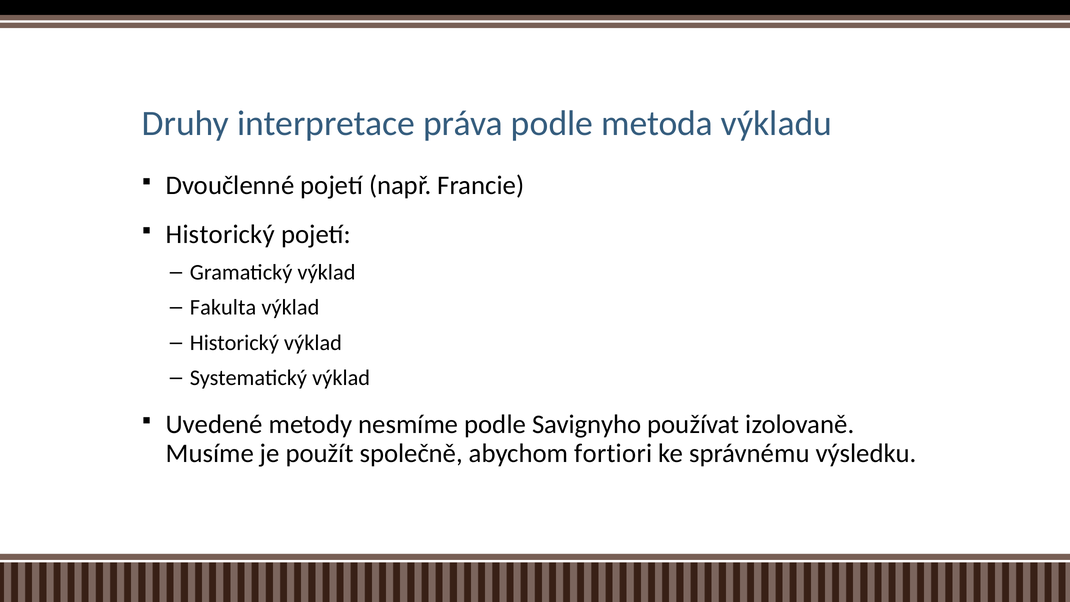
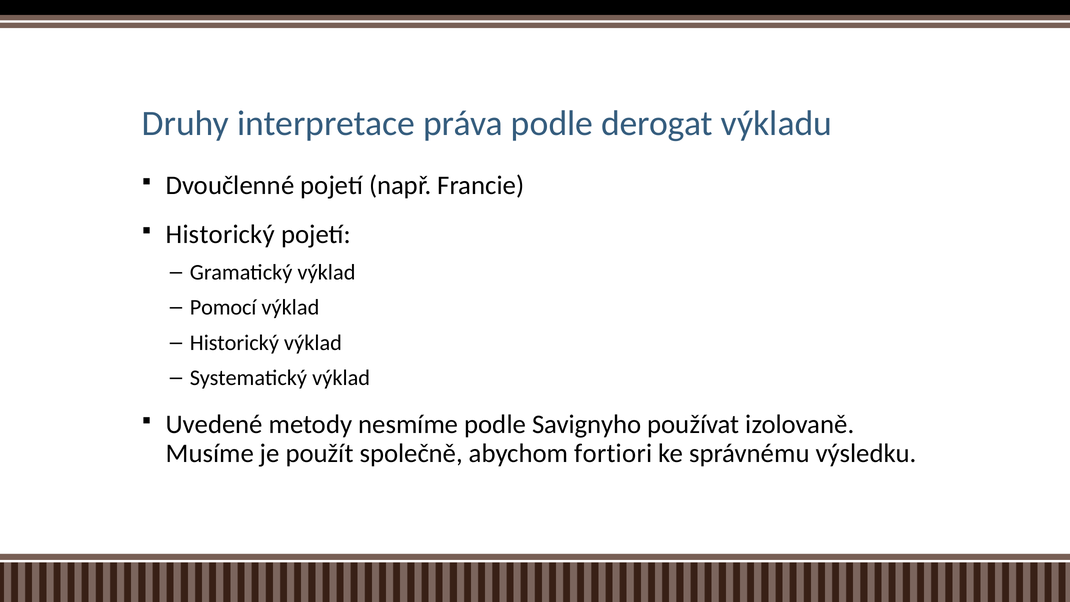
metoda: metoda -> derogat (657, 124)
Fakulta: Fakulta -> Pomocí (223, 307)
